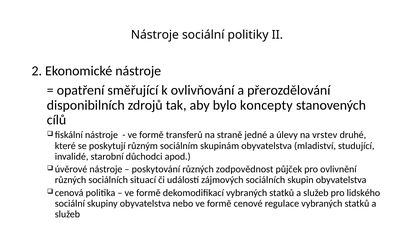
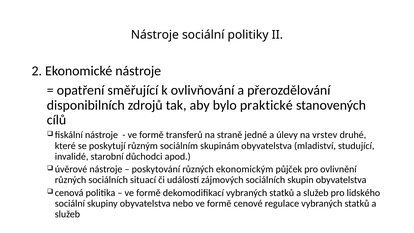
koncepty: koncepty -> praktické (266, 105)
zodpovědnost: zodpovědnost -> ekonomickým (245, 169)
